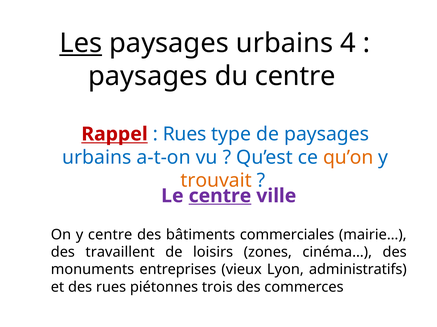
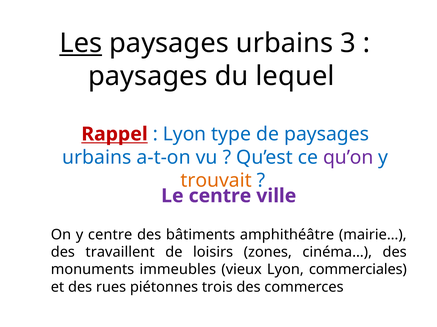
4: 4 -> 3 (348, 43)
du centre: centre -> lequel (295, 76)
Rues: Rues -> Lyon (185, 134)
qu’on colour: orange -> purple (348, 158)
centre underline: present -> none (220, 196)
commerciales: commerciales -> amphithéâtre (287, 235)
entreprises: entreprises -> immeubles (178, 270)
administratifs: administratifs -> commerciales (358, 270)
